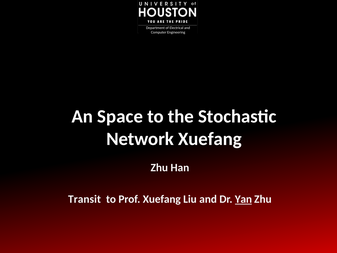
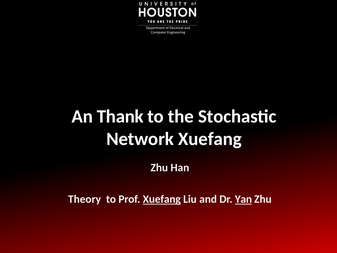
Space: Space -> Thank (120, 116)
Transit: Transit -> Theory (85, 199)
Xuefang underline: none -> present (162, 199)
